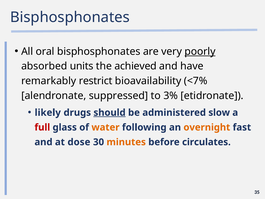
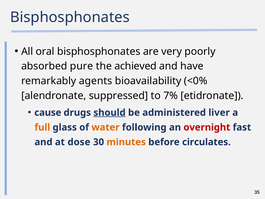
poorly underline: present -> none (200, 51)
units: units -> pure (82, 66)
restrict: restrict -> agents (96, 81)
<7%: <7% -> <0% (196, 81)
3%: 3% -> 7% (171, 96)
likely: likely -> cause (48, 112)
slow: slow -> liver (219, 112)
full colour: red -> orange (42, 127)
overnight colour: orange -> red (207, 127)
